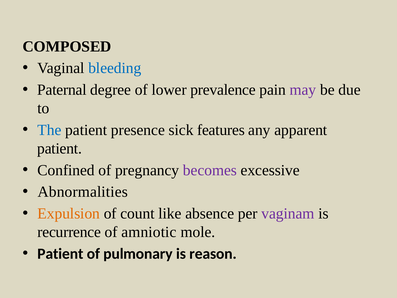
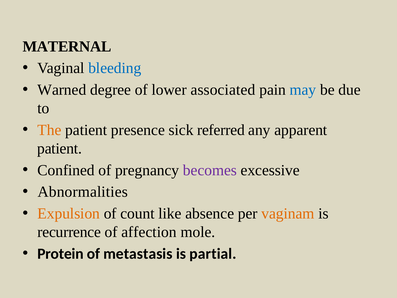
COMPOSED: COMPOSED -> MATERNAL (67, 46)
Paternal: Paternal -> Warned (62, 90)
prevalence: prevalence -> associated (223, 90)
may colour: purple -> blue (303, 90)
The colour: blue -> orange (49, 130)
features: features -> referred (221, 130)
vaginam colour: purple -> orange (288, 213)
amniotic: amniotic -> affection (149, 232)
Patient: Patient -> Protein (60, 253)
pulmonary: pulmonary -> metastasis (138, 253)
reason: reason -> partial (213, 253)
